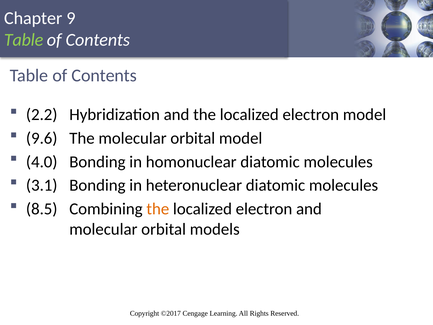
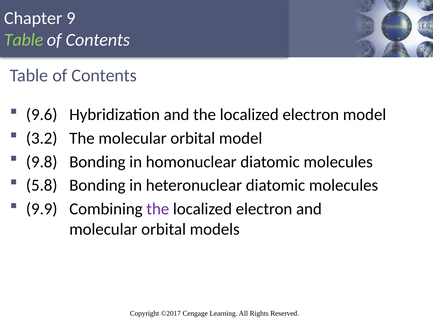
2.2: 2.2 -> 9.6 (42, 114)
9.6: 9.6 -> 3.2 (42, 138)
4.0: 4.0 -> 9.8 (42, 162)
3.1: 3.1 -> 5.8 (42, 185)
8.5: 8.5 -> 9.9 (42, 209)
the colour: orange -> purple (158, 209)
